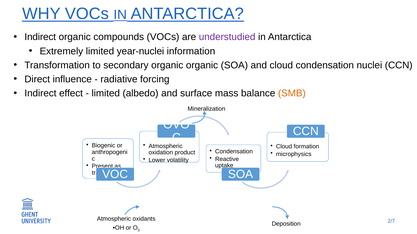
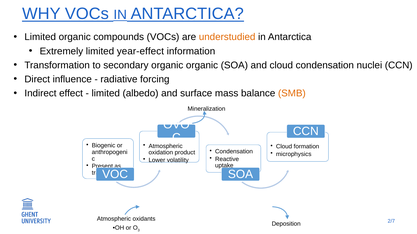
Indirect: Indirect -> Limited (40, 37)
understudied colour: purple -> orange (227, 37)
year-nuclei: year-nuclei -> year-effect (140, 51)
